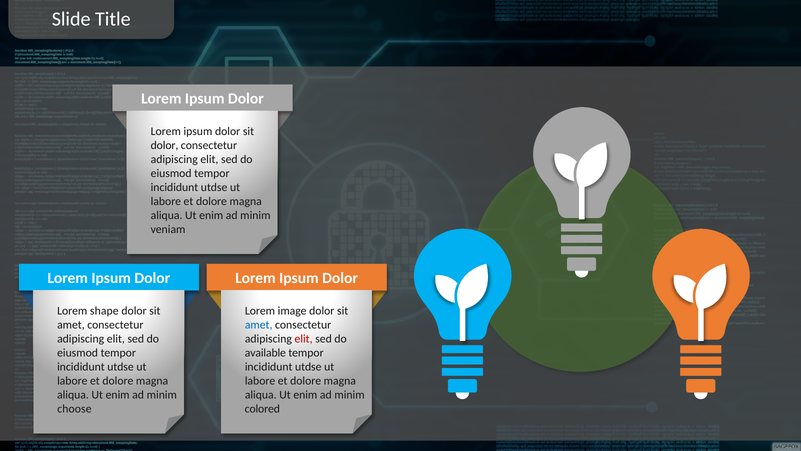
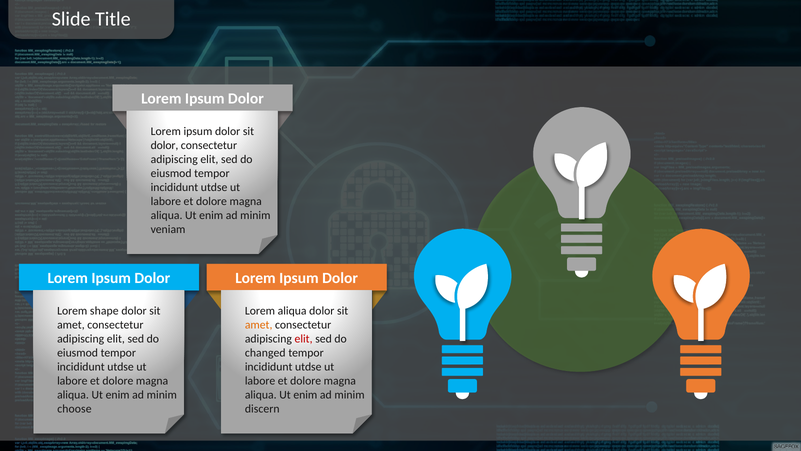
Lorem image: image -> aliqua (292, 310)
amet colour: blue -> orange (259, 324)
available: available -> changed (265, 353)
colored: colored -> discern (262, 409)
